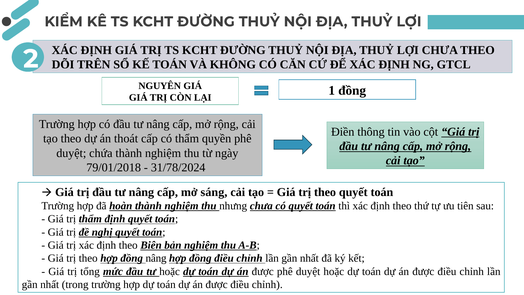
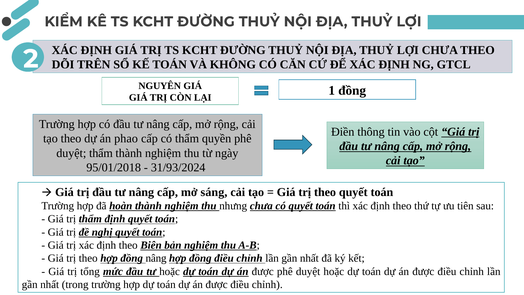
thoát: thoát -> phao (126, 139)
duyệt chứa: chứa -> thẩm (101, 153)
79/01/2018: 79/01/2018 -> 95/01/2018 (114, 167)
31/78/2024: 31/78/2024 -> 31/93/2024 (178, 167)
